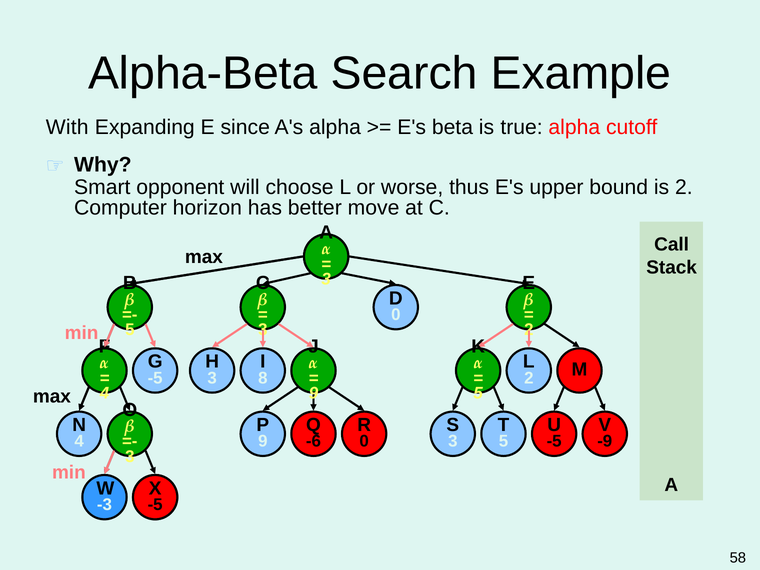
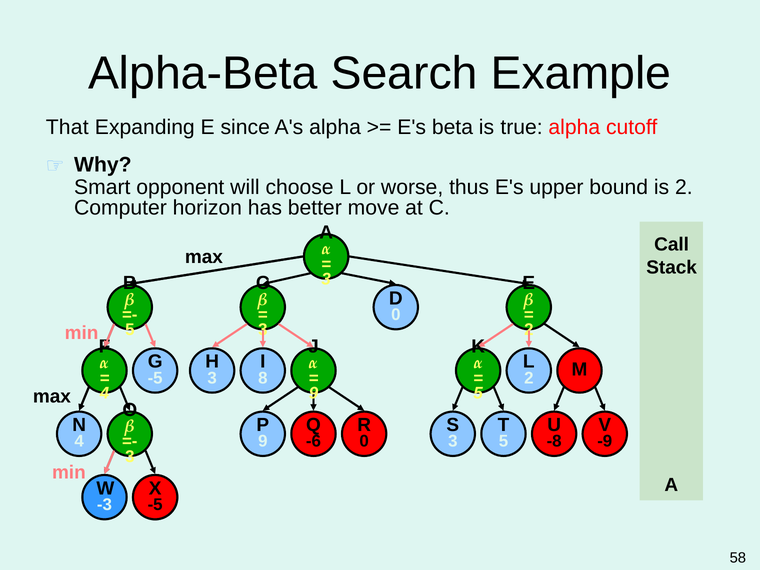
With: With -> That (67, 127)
-5: -5 -> -8 (554, 441)
